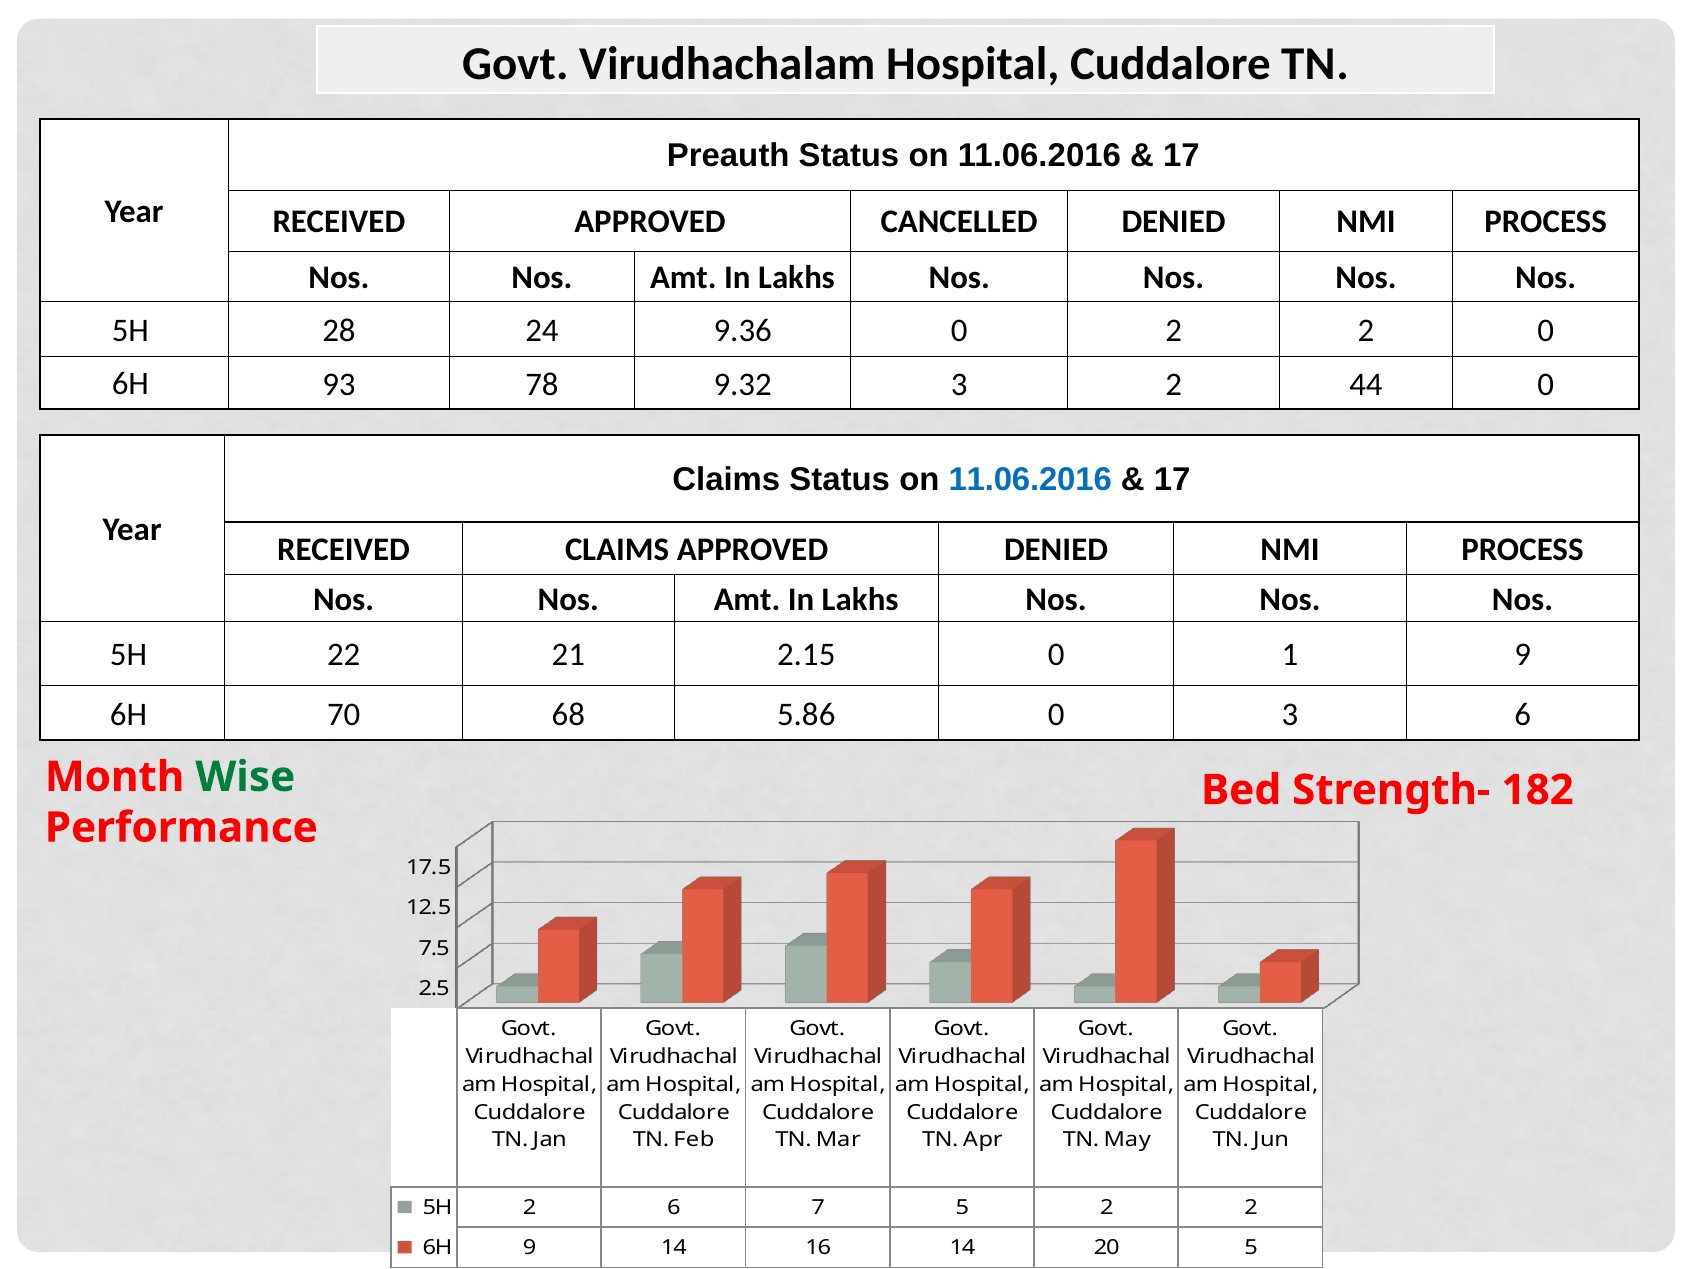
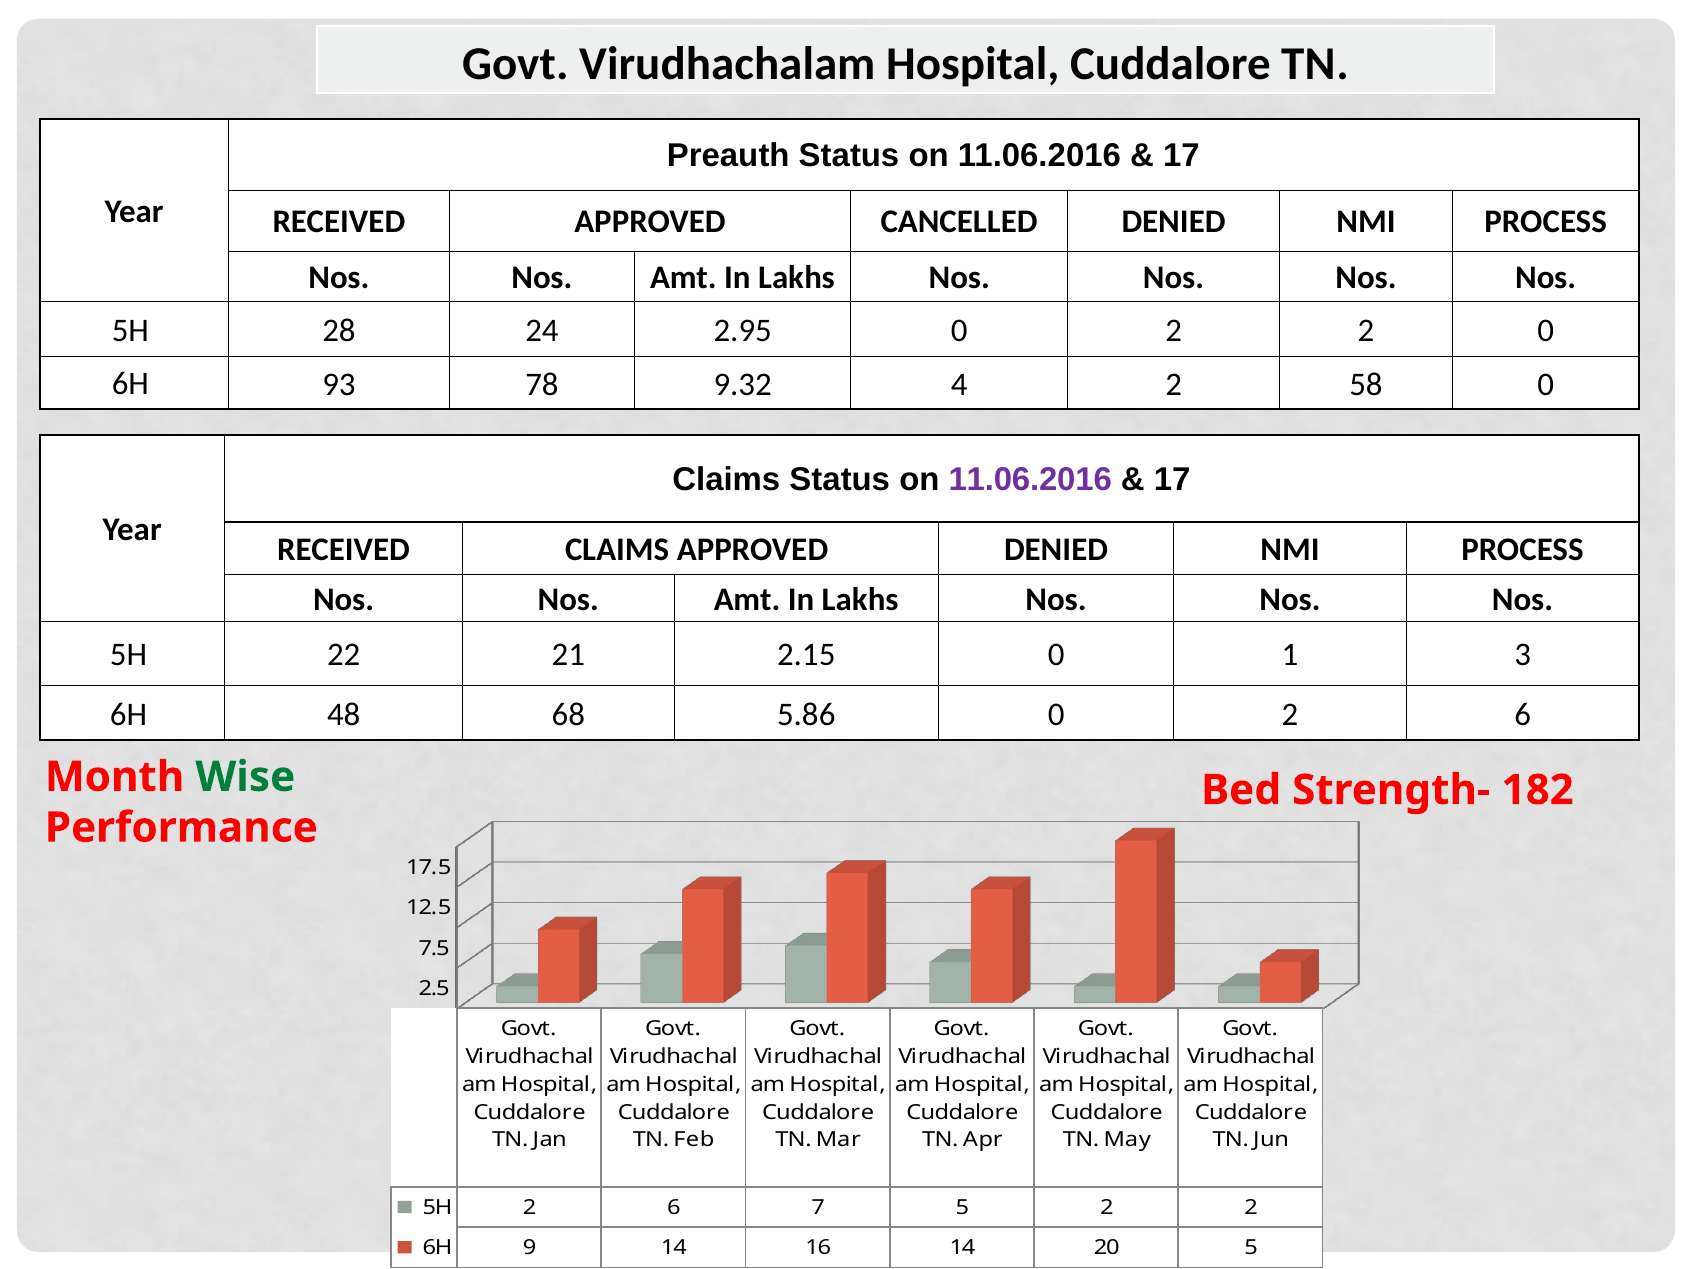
9.36: 9.36 -> 2.95 (743, 330)
9.32 3: 3 -> 4 (959, 384)
44: 44 -> 58 (1366, 384)
11.06.2016 colour: blue -> purple (1030, 480)
1 9: 9 -> 3 (1523, 655)
70: 70 -> 48 (344, 714)
5.86 0 3: 3 -> 2 (1290, 714)
